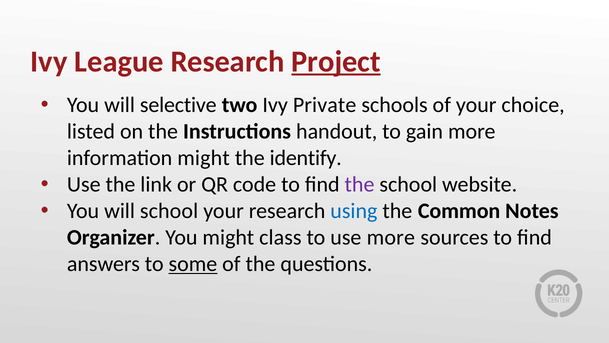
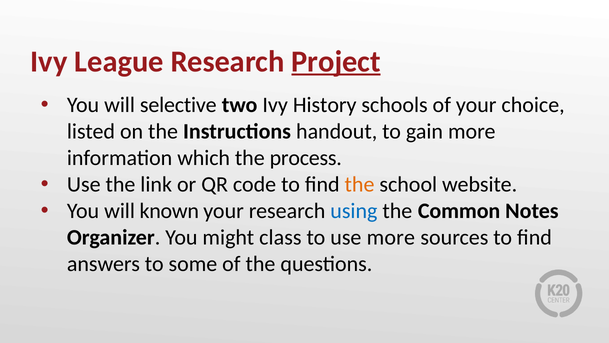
Private: Private -> History (325, 105)
information might: might -> which (204, 158)
identify: identify -> process (306, 158)
the colour: purple -> orange (360, 184)
will school: school -> known (169, 211)
some underline: present -> none (193, 264)
